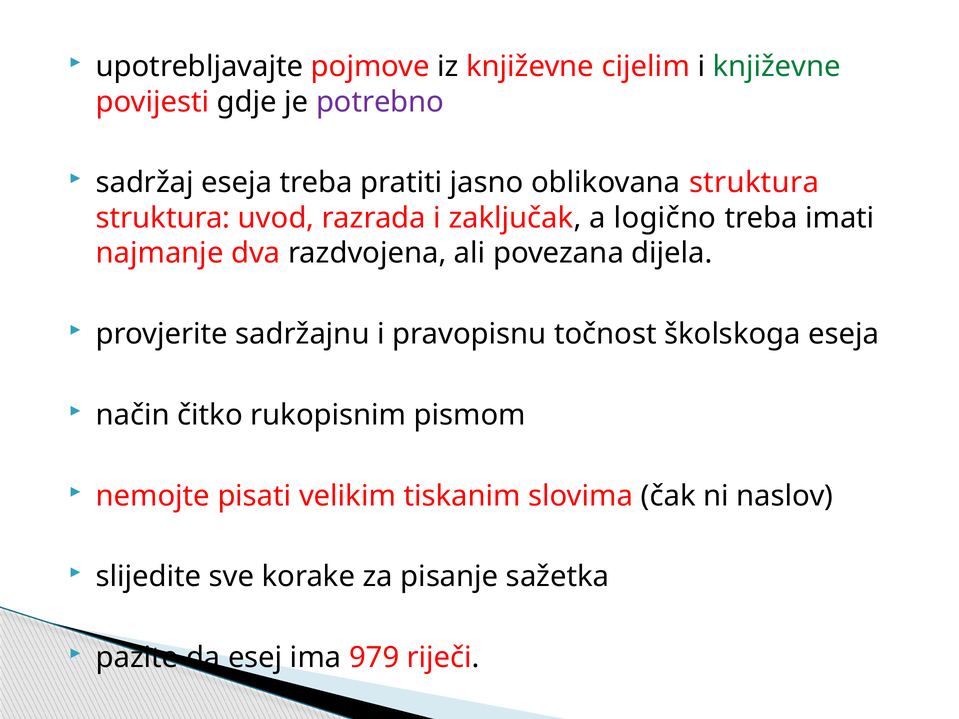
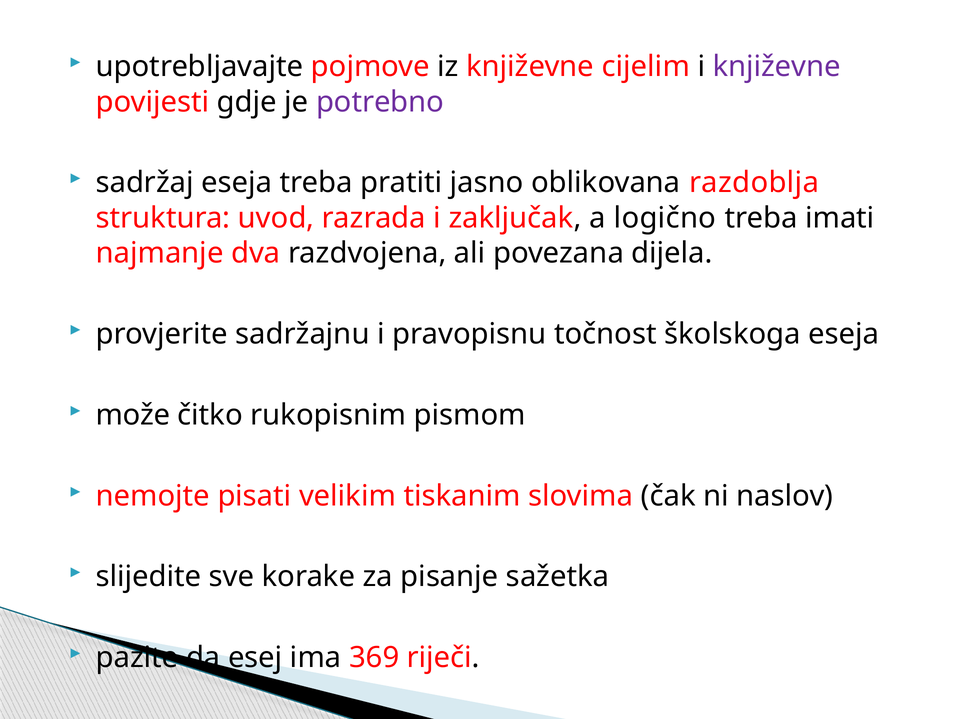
književne colour: green -> purple (777, 67)
oblikovana struktura: struktura -> razdoblja (754, 183)
način: način -> može (133, 415)
979: 979 -> 369 (374, 658)
